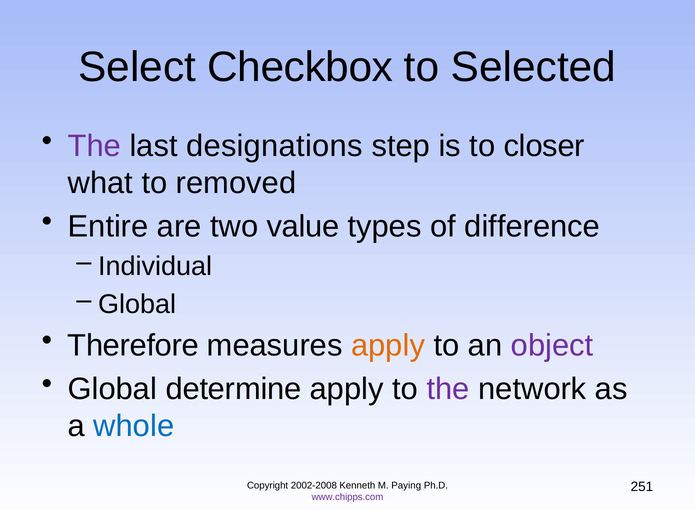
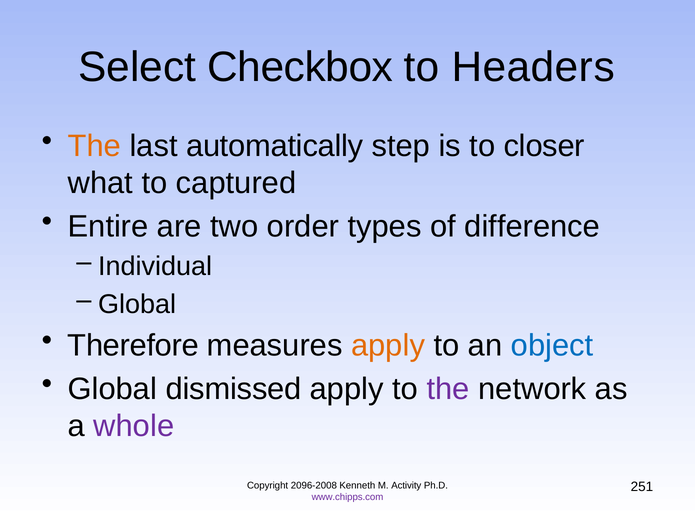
Selected: Selected -> Headers (533, 67)
The colour: purple -> orange (94, 146)
designations: designations -> automatically (275, 146)
removed: removed -> captured (236, 183)
value: value -> order (303, 226)
object colour: purple -> blue (552, 345)
determine: determine -> dismissed (234, 388)
whole colour: blue -> purple (134, 425)
2002-2008: 2002-2008 -> 2096-2008 (314, 485)
Paying: Paying -> Activity (406, 485)
